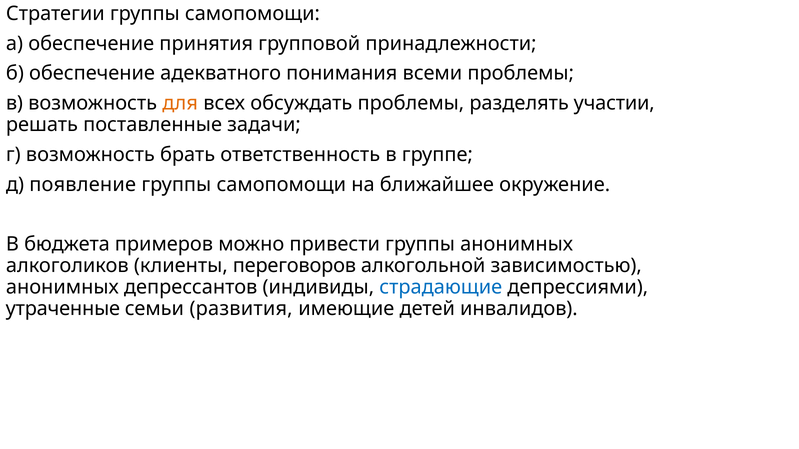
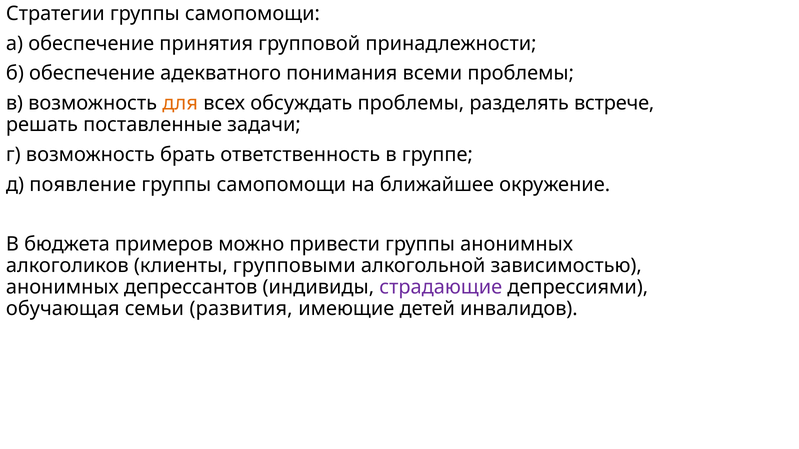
участии: участии -> встрече (614, 103)
переговоров: переговоров -> групповыми (294, 266)
страдающие colour: blue -> purple (441, 288)
утраченные: утраченные -> обучающая (63, 309)
